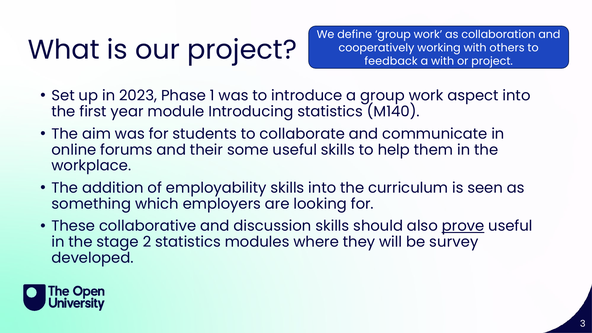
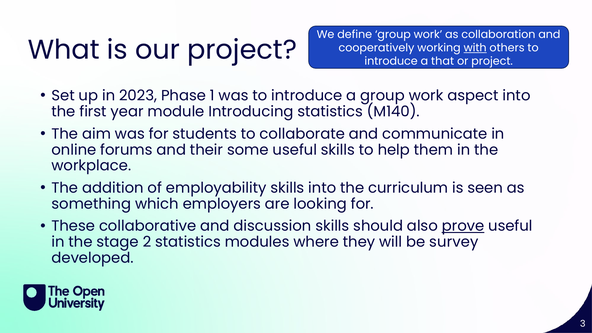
with underline: none -> present (475, 48)
feedback: feedback -> introduce (391, 61)
a with: with -> that (443, 61)
